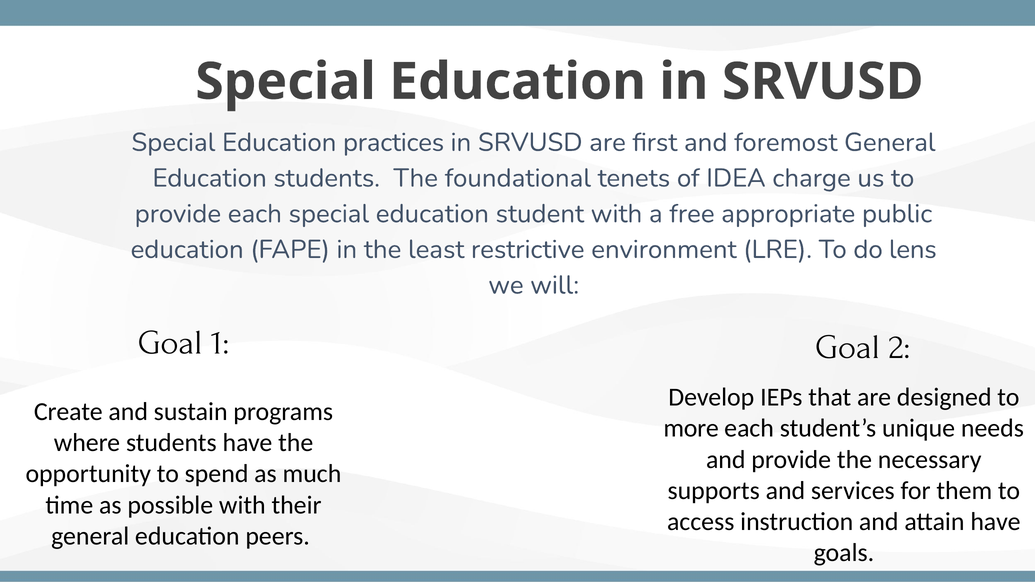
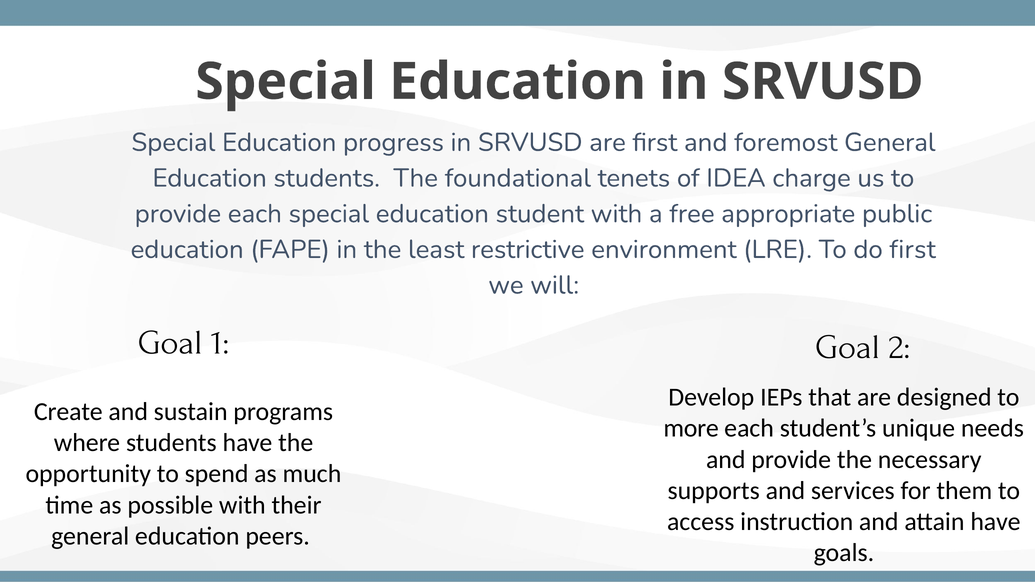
practices: practices -> progress (394, 142)
do lens: lens -> first (913, 249)
